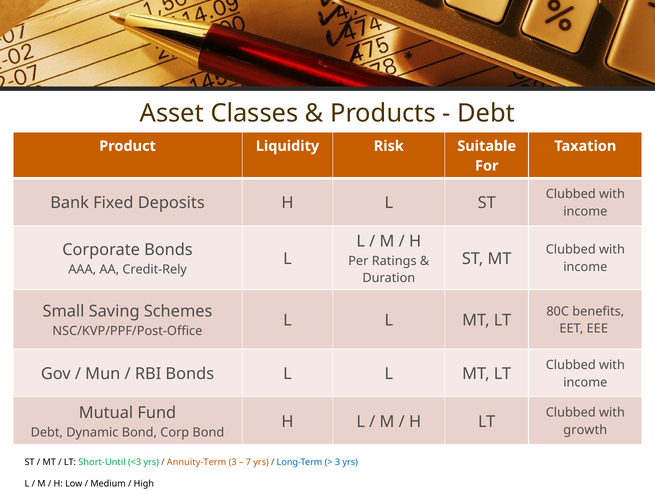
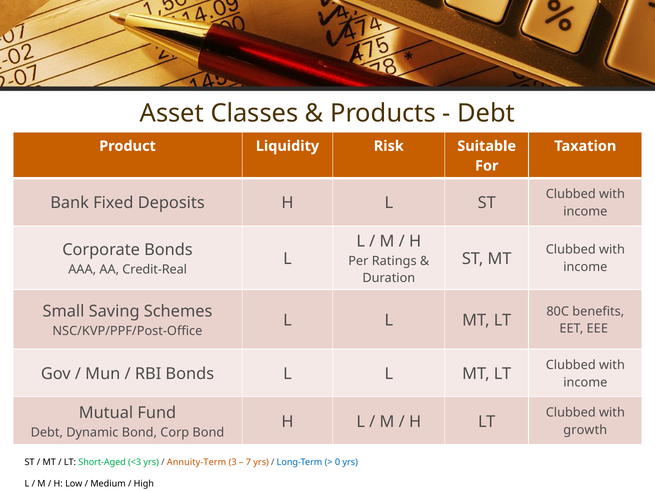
Credit-Rely: Credit-Rely -> Credit-Real (155, 270)
Short-Until: Short-Until -> Short-Aged (102, 462)
3: 3 -> 0 (338, 462)
